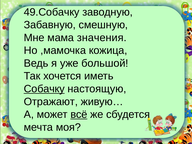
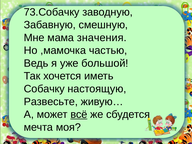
49.Собачку: 49.Собачку -> 73.Собачку (52, 12)
кожица: кожица -> частью (108, 50)
Собачку underline: present -> none (44, 89)
Отражают: Отражают -> Развесьте (51, 102)
